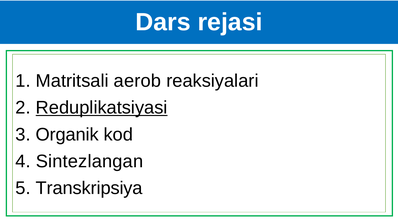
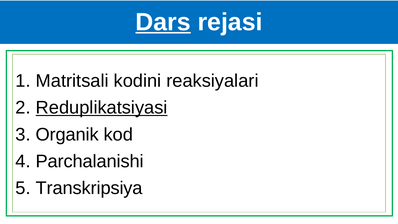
Dars underline: none -> present (163, 22)
aerob: aerob -> kodini (137, 81)
Sintezlangan: Sintezlangan -> Parchalanishi (90, 161)
